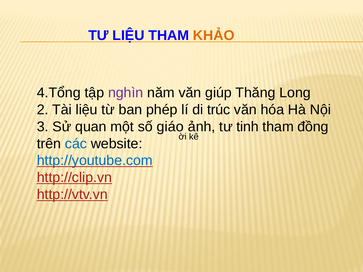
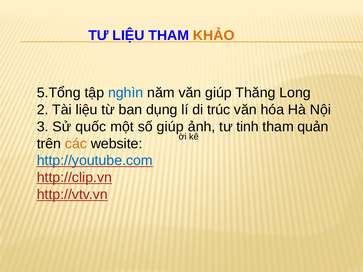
4.Tổng: 4.Tổng -> 5.Tổng (59, 93)
nghìn colour: purple -> blue (126, 93)
phép: phép -> dụng (162, 110)
quan: quan -> quốc (91, 127)
số giáo: giáo -> giúp (170, 127)
đồng: đồng -> quản (313, 127)
các colour: blue -> orange (76, 144)
